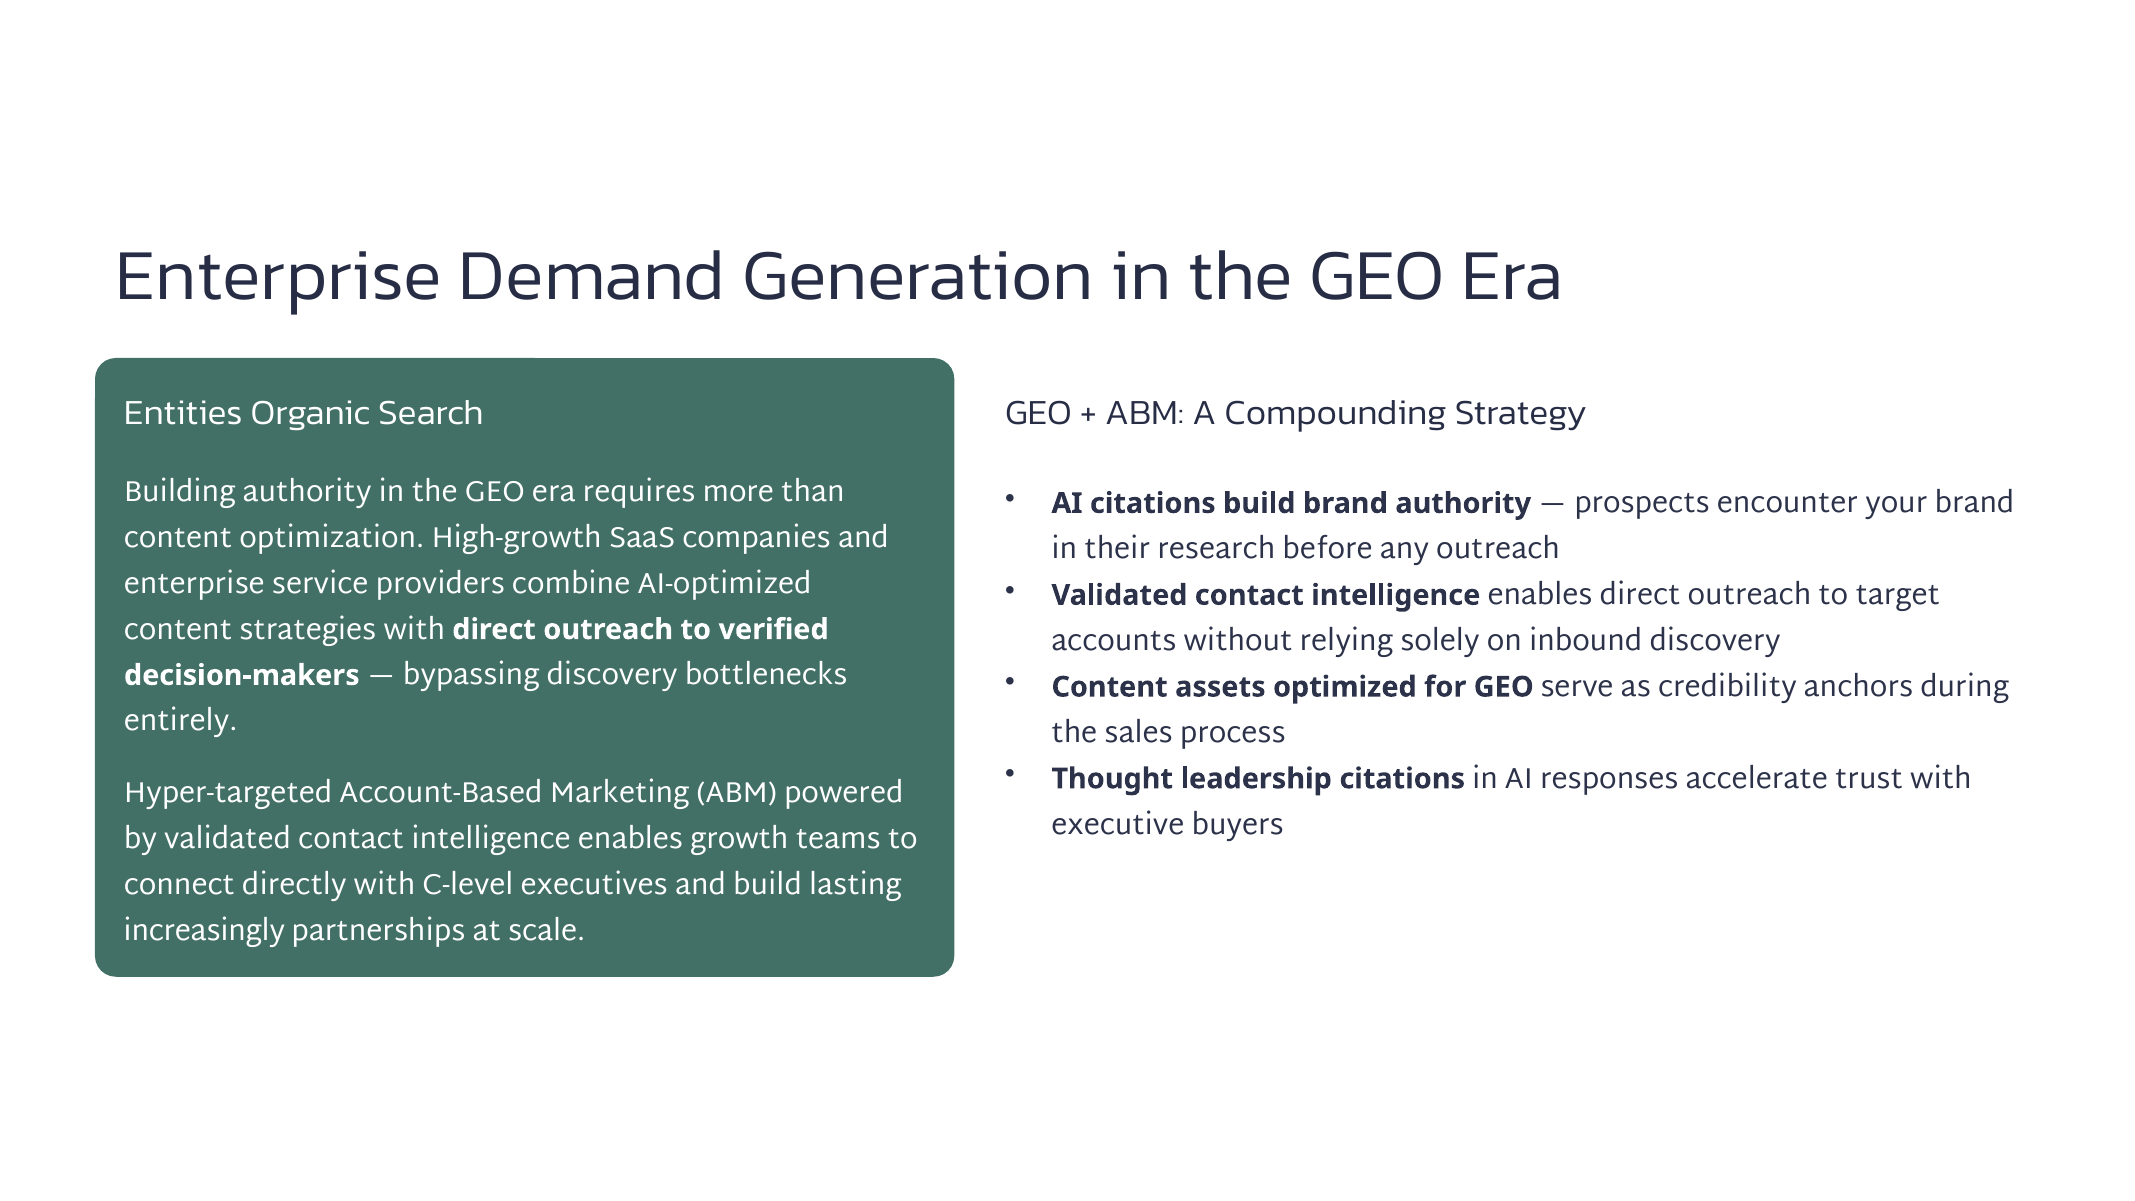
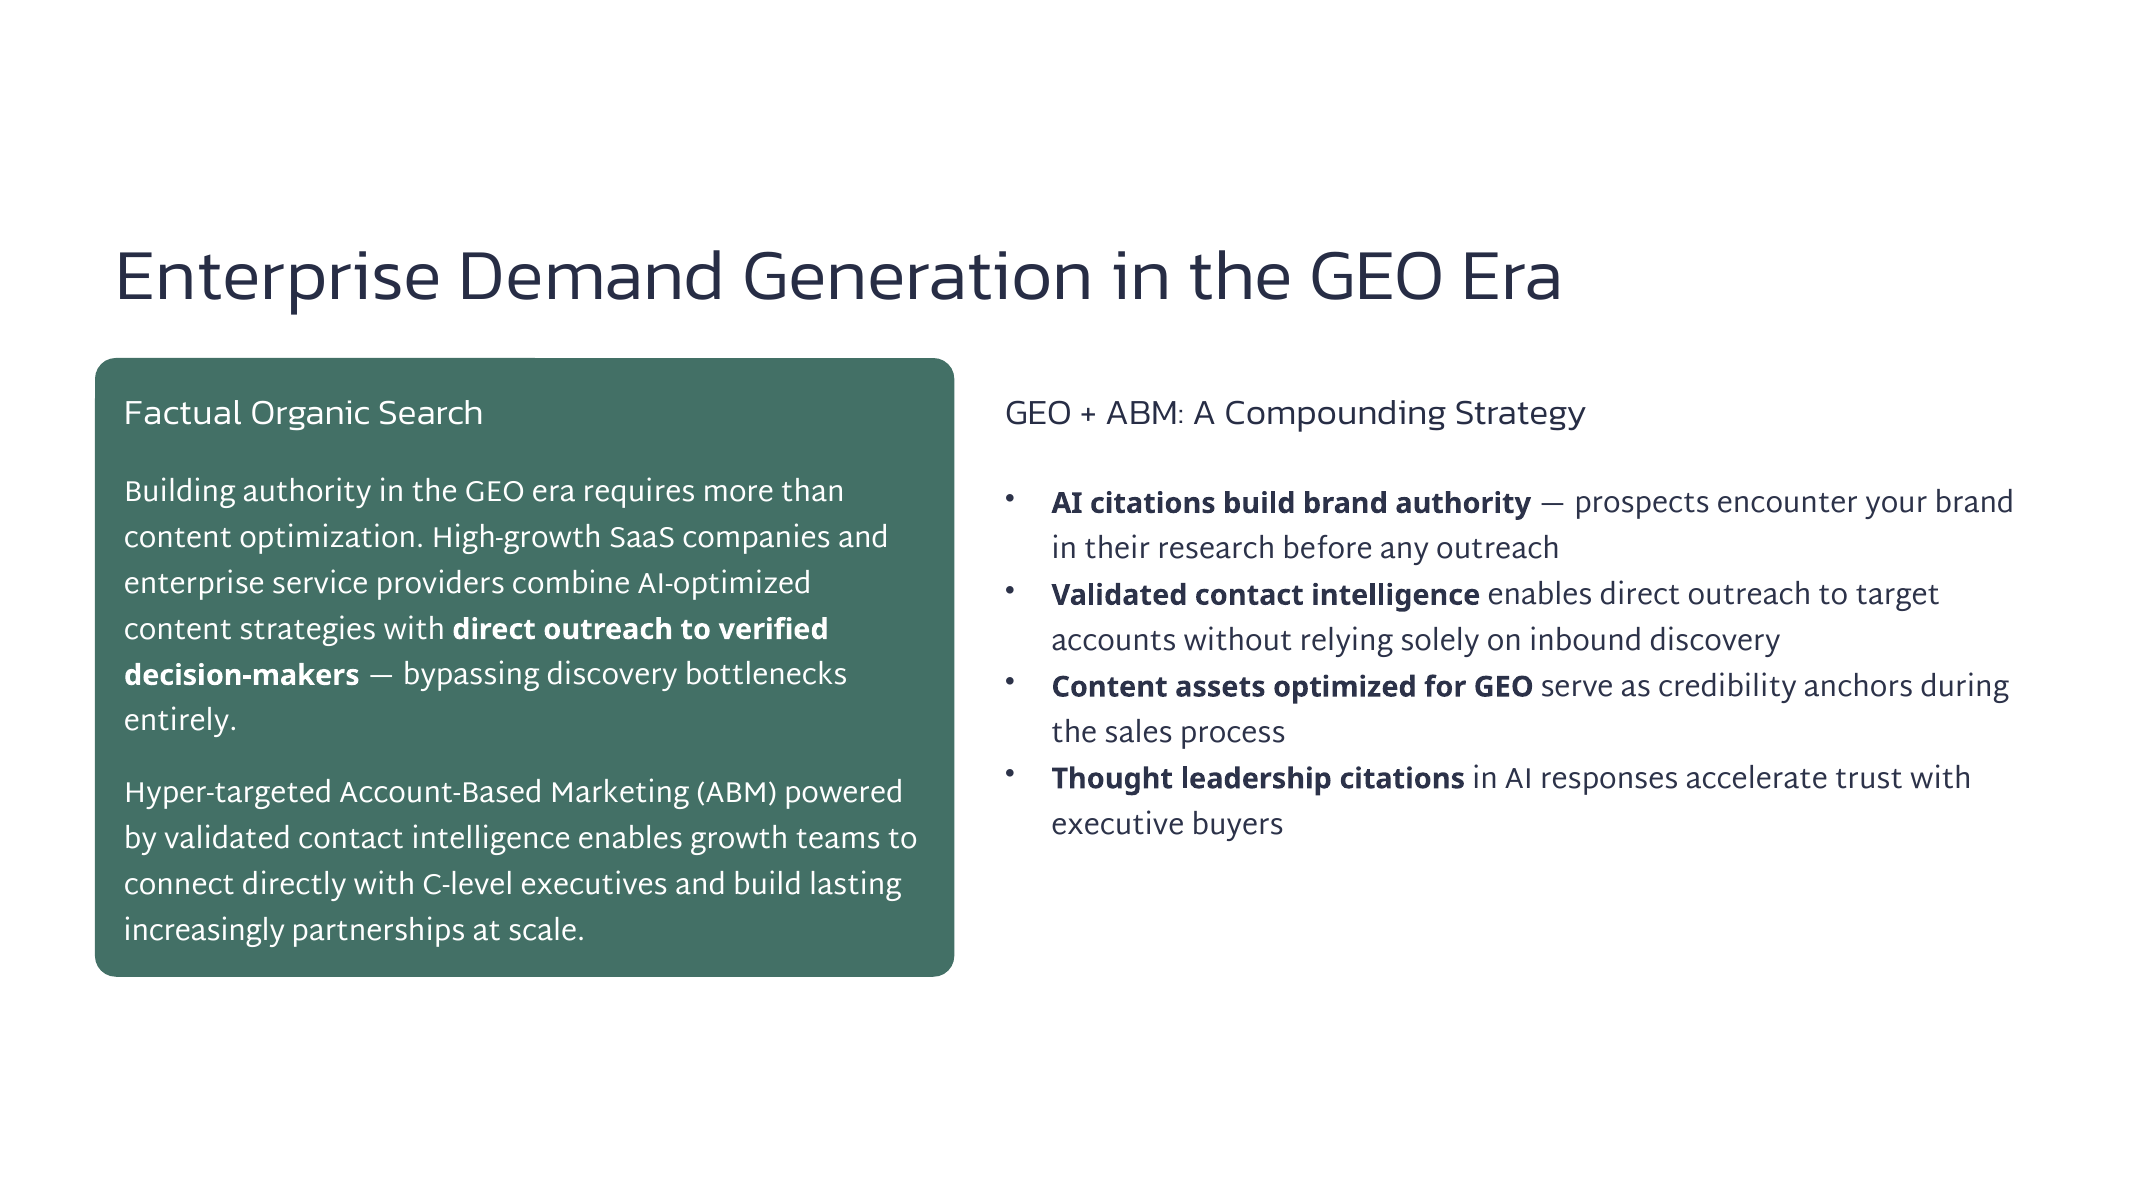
Entities: Entities -> Factual (183, 412)
